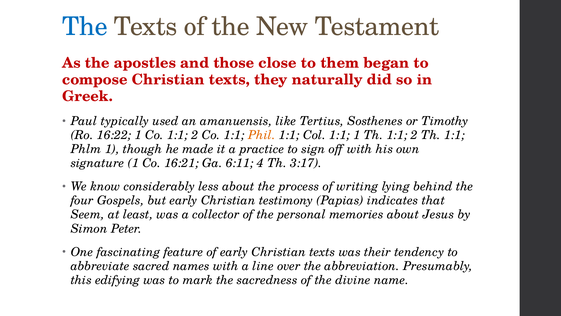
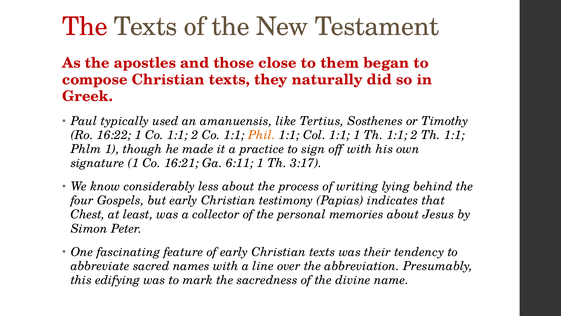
The colour: blue -> red (85, 27)
6:11 4: 4 -> 1 (260, 163)
Seem: Seem -> Chest (88, 214)
